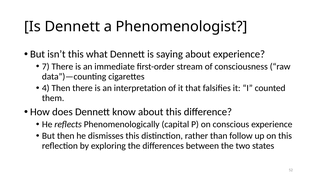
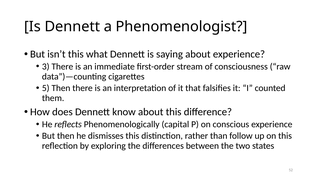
7: 7 -> 3 (46, 67)
4: 4 -> 5 (46, 88)
